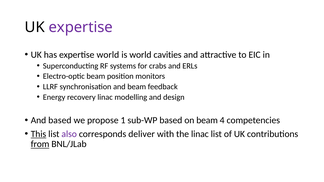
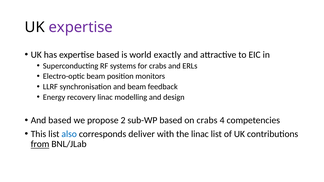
expertise world: world -> based (108, 55)
cavities: cavities -> exactly (167, 55)
1: 1 -> 2 (123, 121)
on beam: beam -> crabs (207, 121)
This underline: present -> none (38, 134)
also colour: purple -> blue (69, 134)
